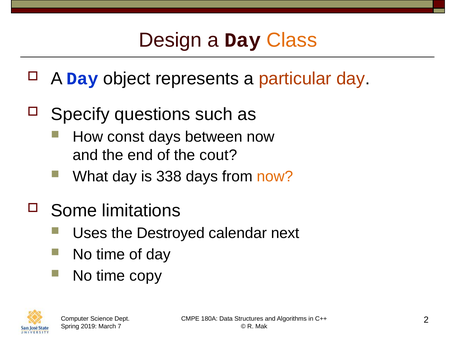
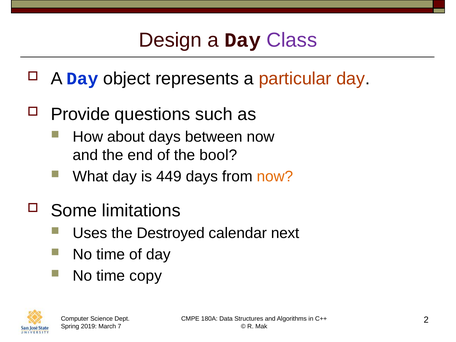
Class colour: orange -> purple (292, 40)
Specify: Specify -> Provide (80, 114)
const: const -> about (126, 137)
cout: cout -> bool (218, 155)
338: 338 -> 449 (169, 176)
